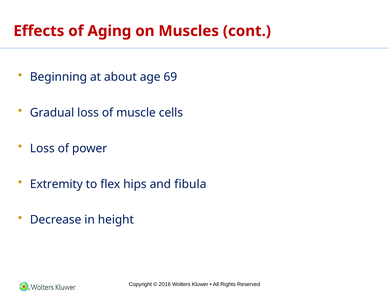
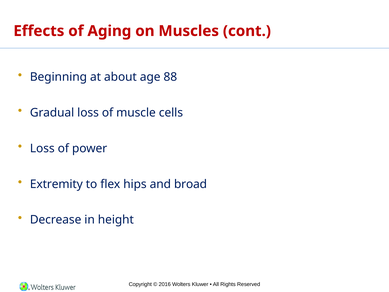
69: 69 -> 88 (170, 77)
fibula: fibula -> broad (190, 184)
